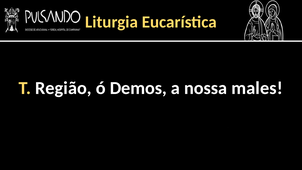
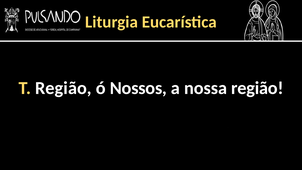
Demos: Demos -> Nossos (138, 88)
nossa males: males -> região (257, 88)
